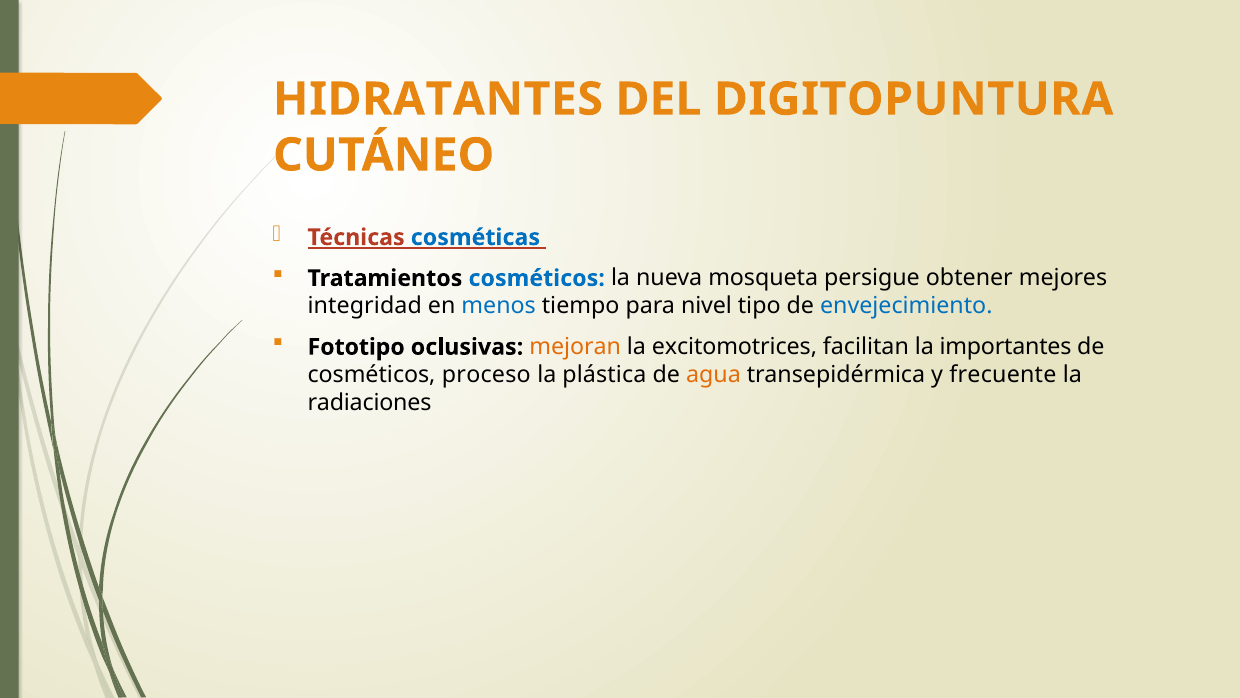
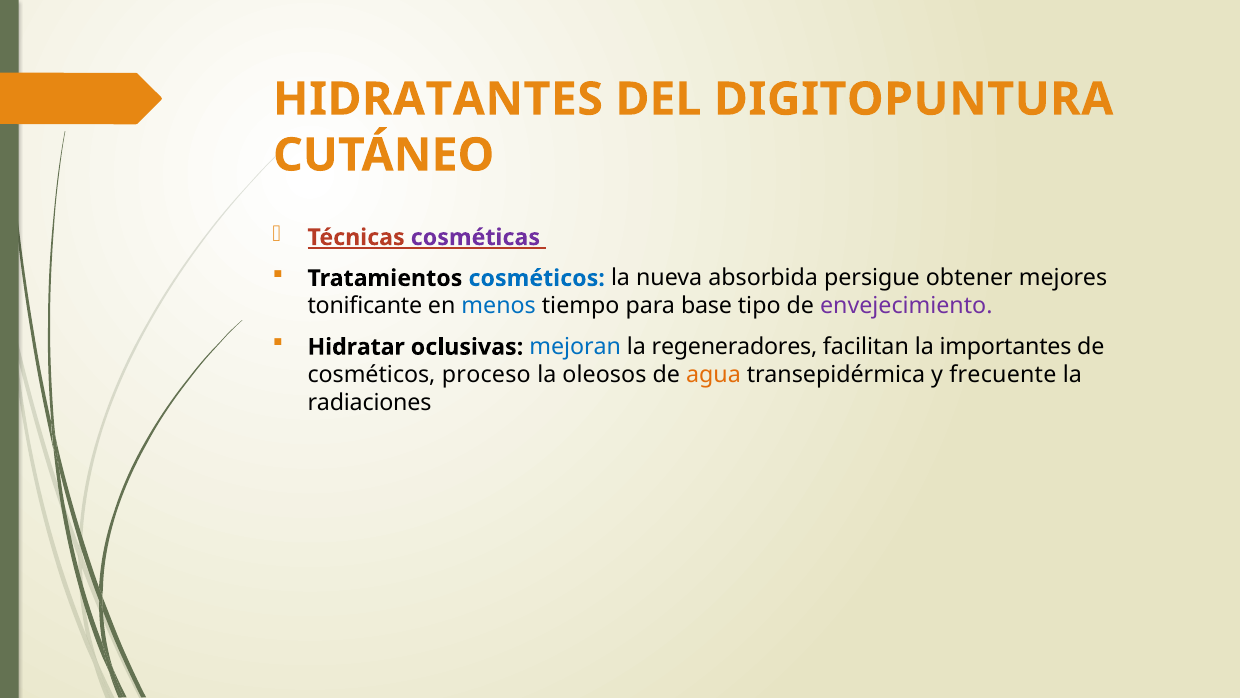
cosméticas colour: blue -> purple (475, 237)
mosqueta: mosqueta -> absorbida (763, 278)
integridad: integridad -> tonificante (365, 306)
nivel: nivel -> base (707, 306)
envejecimiento colour: blue -> purple (906, 306)
Fototipo: Fototipo -> Hidratar (356, 347)
mejoran colour: orange -> blue (575, 347)
excitomotrices: excitomotrices -> regeneradores (735, 347)
plástica: plástica -> oleosos (604, 375)
